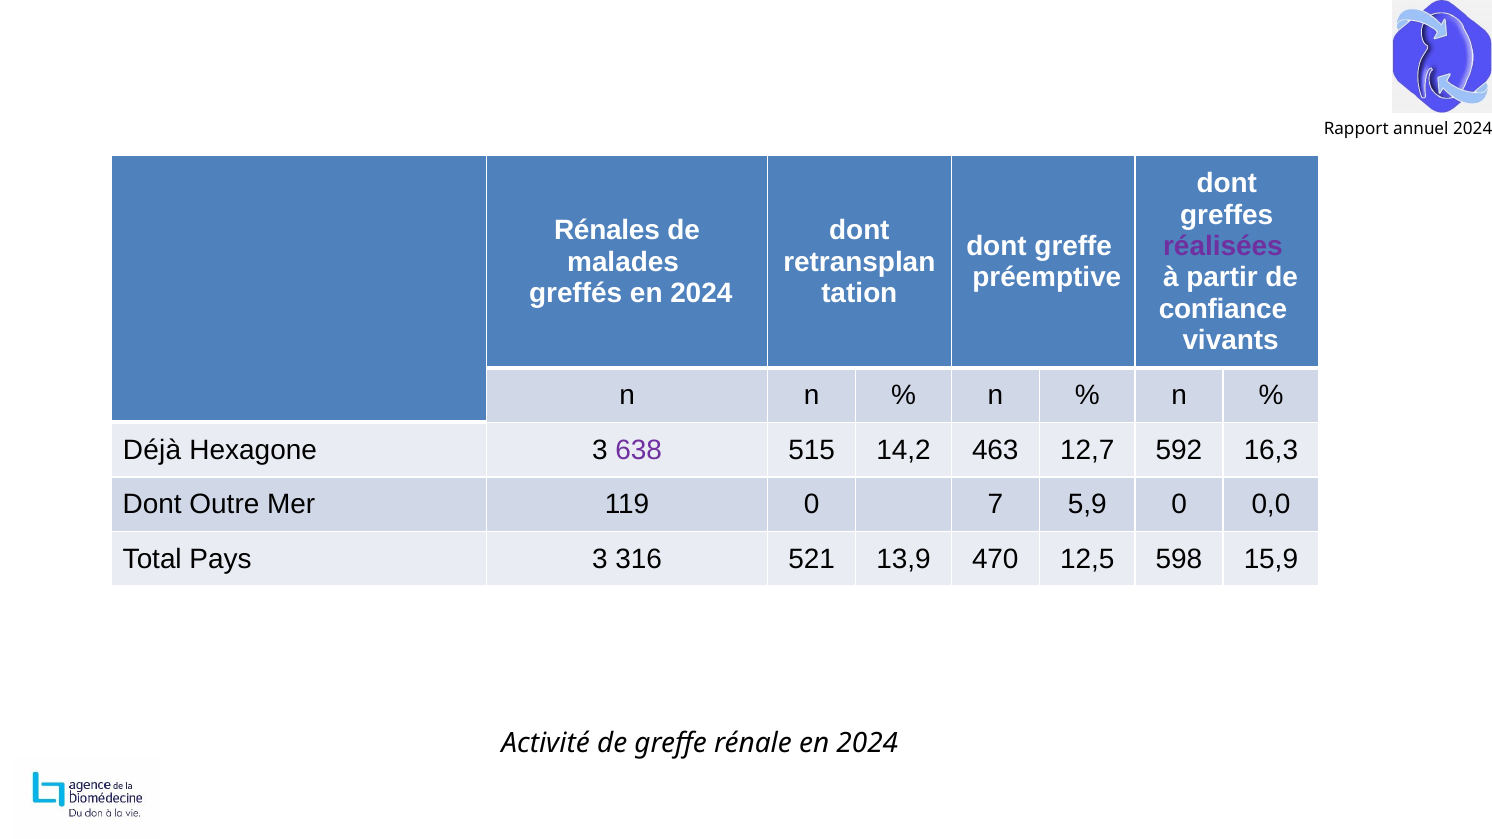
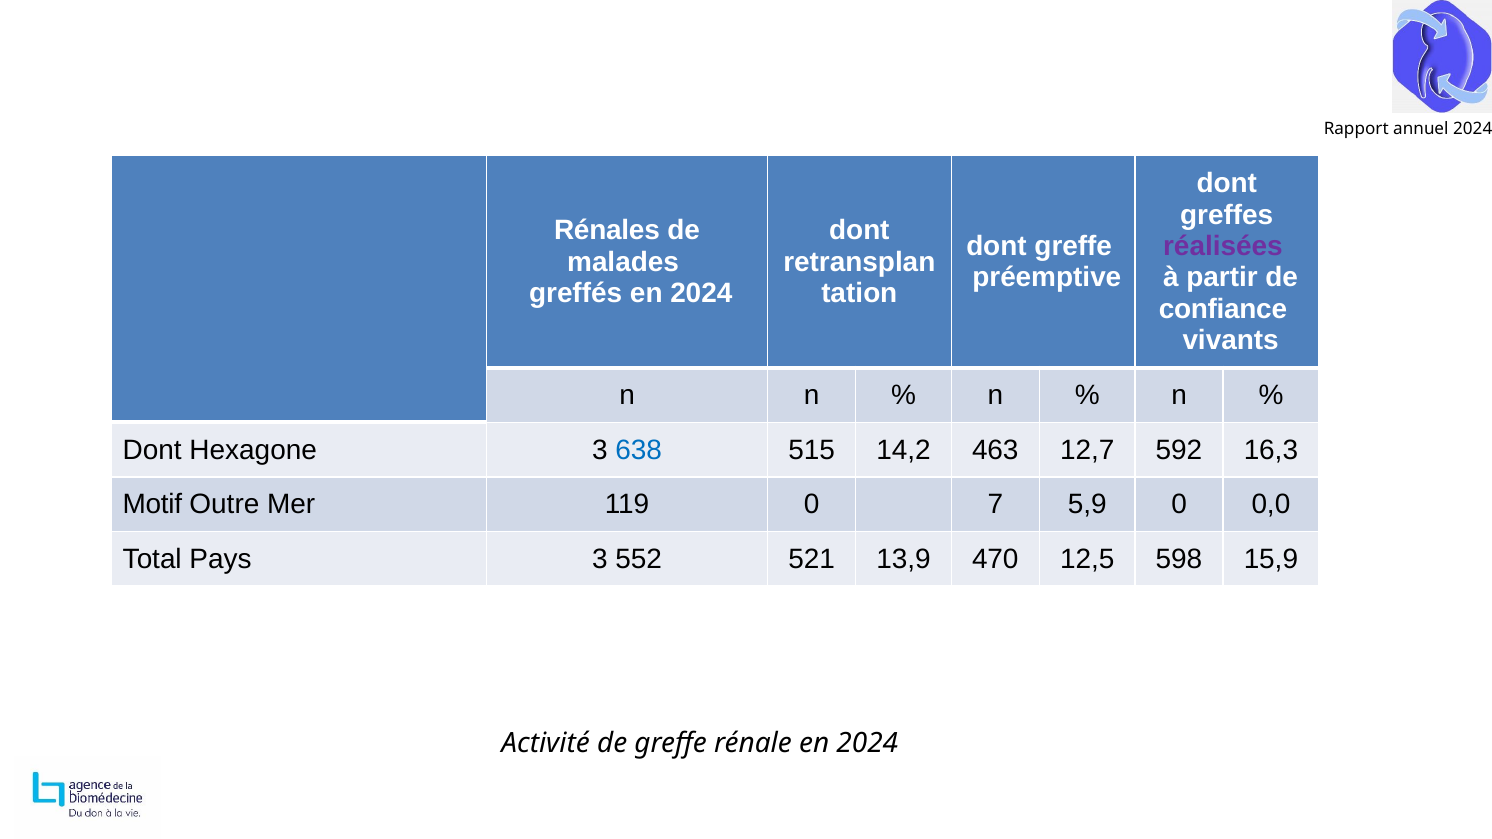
Déjà: Déjà -> Dont (152, 450)
638 colour: purple -> blue (639, 450)
Dont: Dont -> Motif (152, 505)
316: 316 -> 552 (639, 559)
